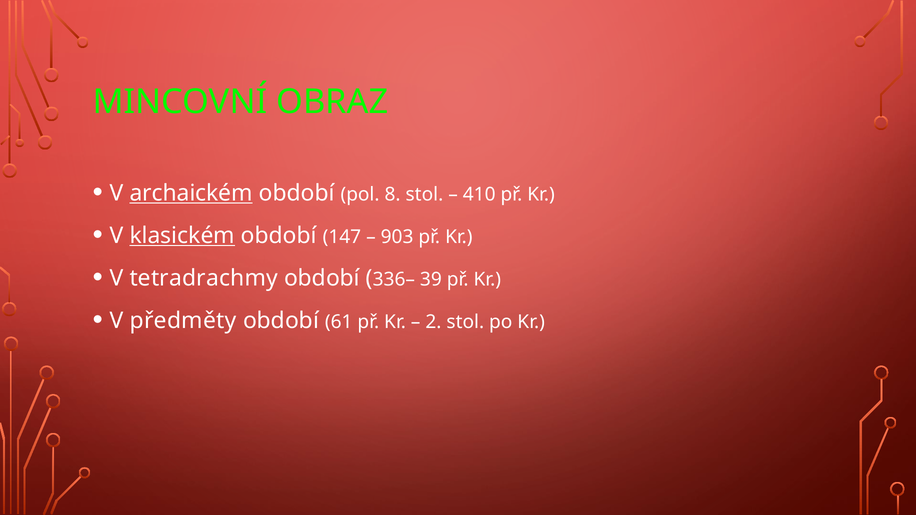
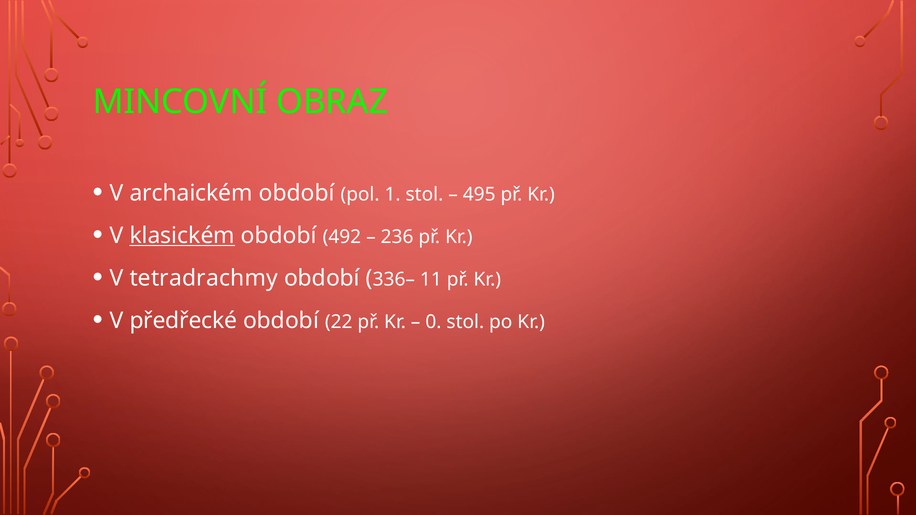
archaickém underline: present -> none (191, 193)
8: 8 -> 1 (393, 195)
410: 410 -> 495 (479, 195)
147: 147 -> 492 (342, 237)
903: 903 -> 236 (397, 237)
39: 39 -> 11 (431, 280)
předměty: předměty -> předřecké (183, 321)
61: 61 -> 22 (339, 322)
2: 2 -> 0 (433, 322)
